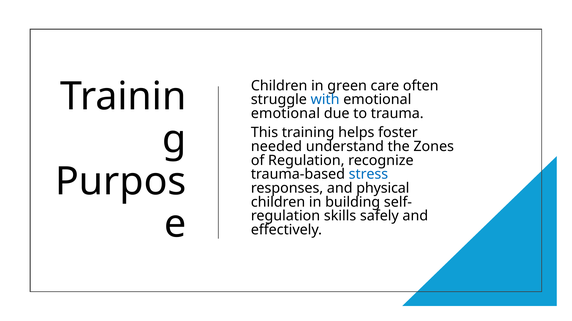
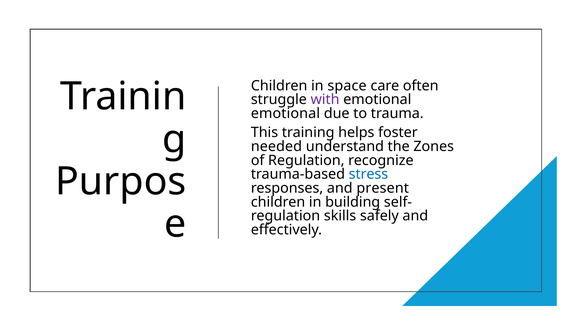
green: green -> space (347, 86)
with colour: blue -> purple (325, 100)
physical: physical -> present (383, 189)
